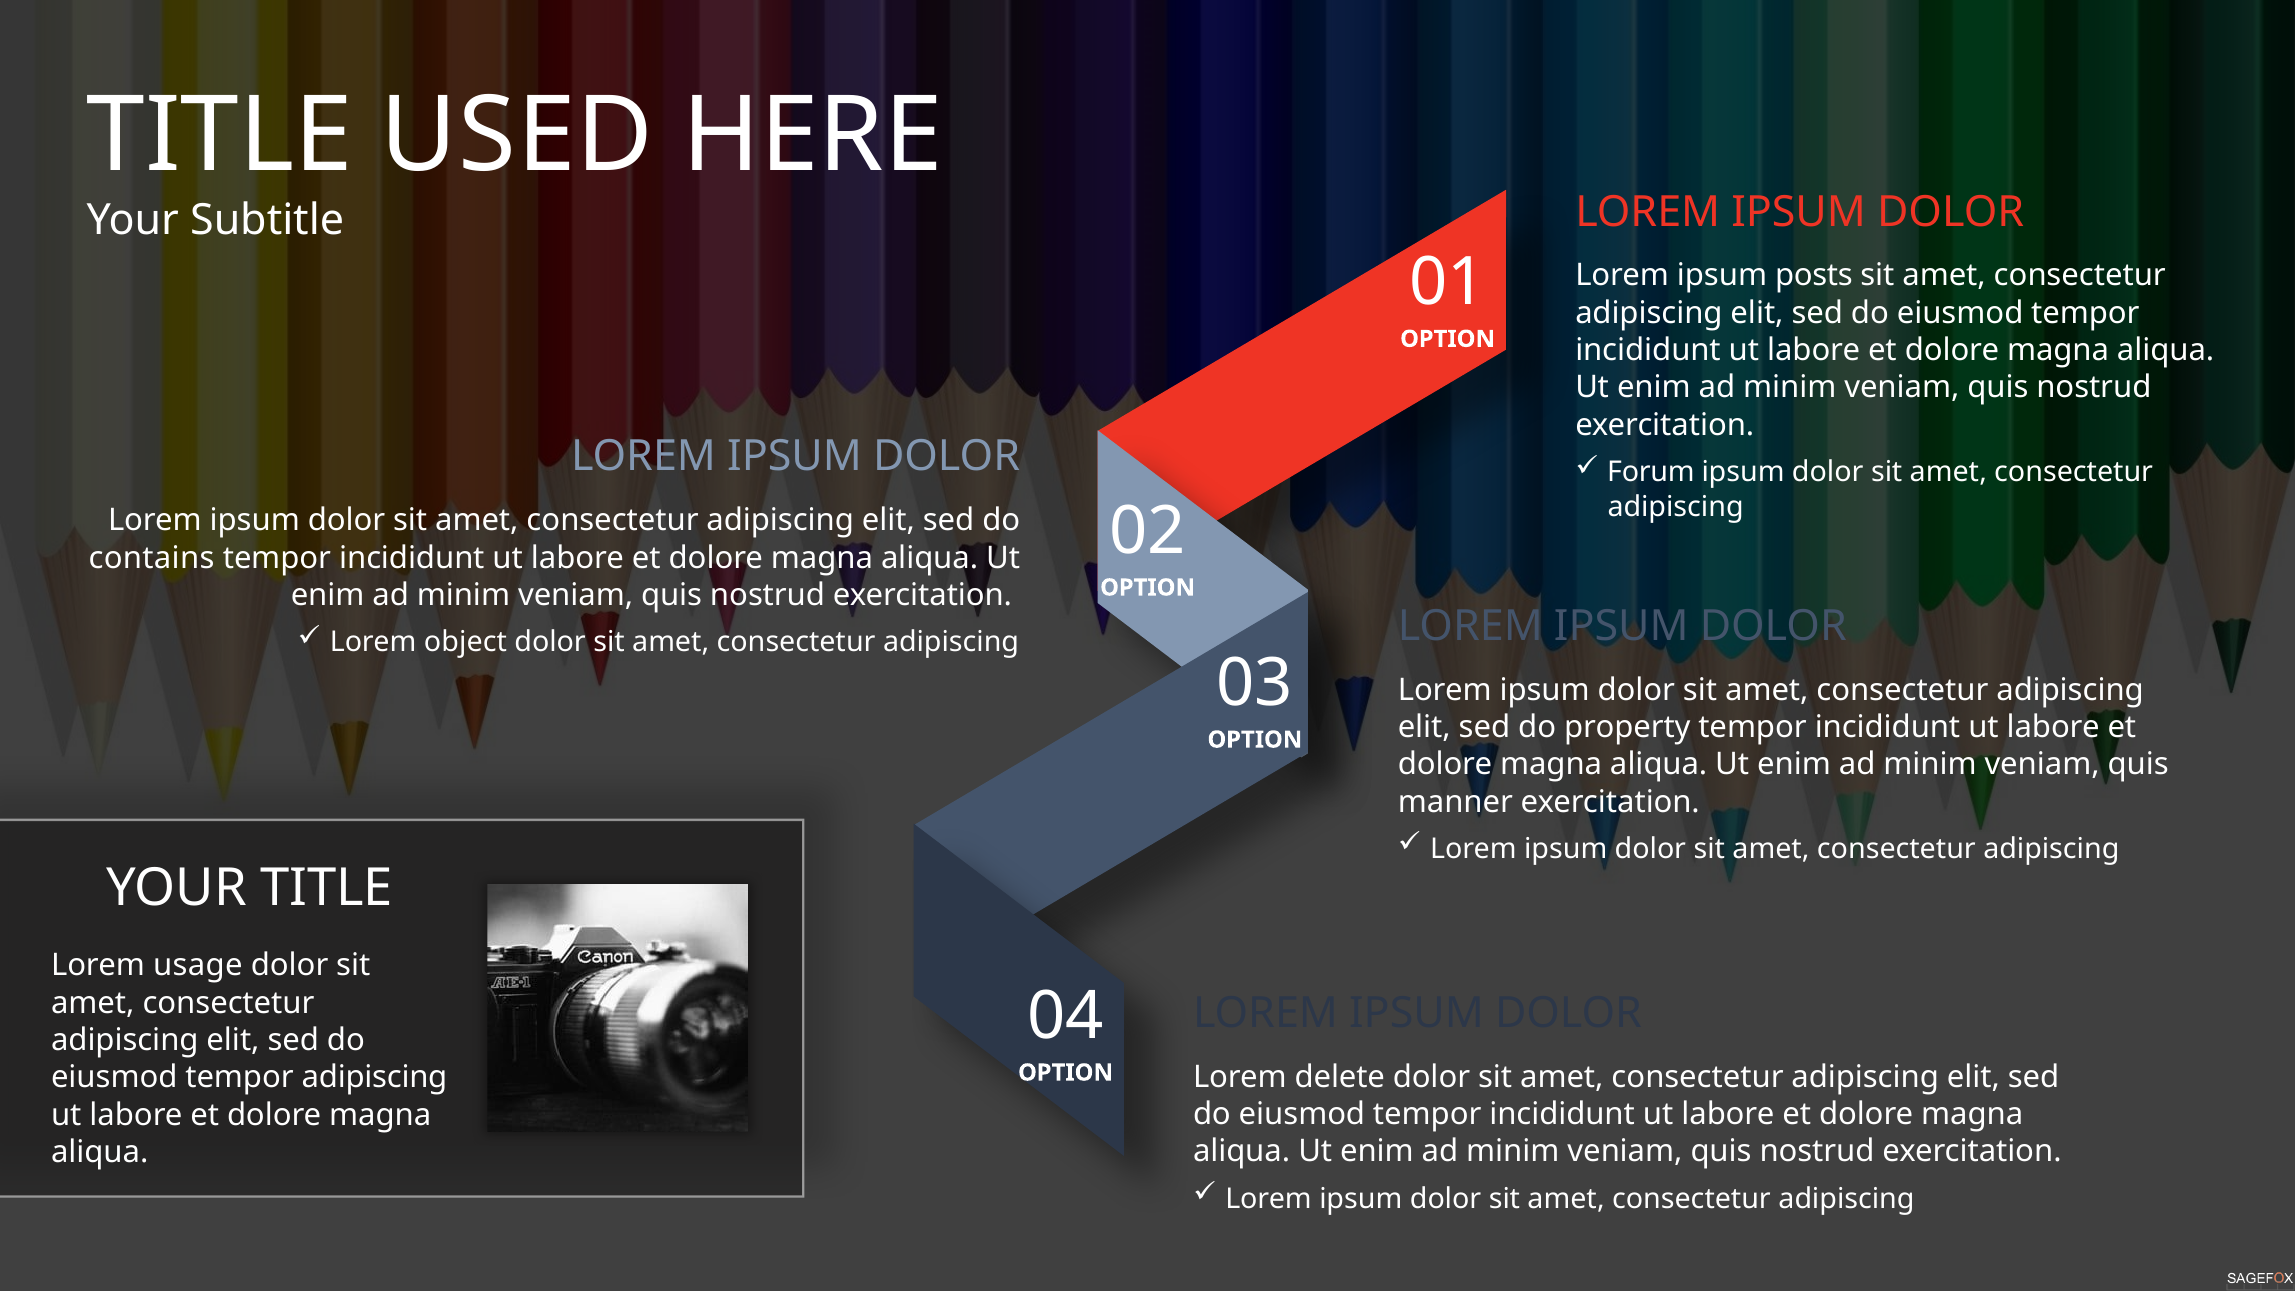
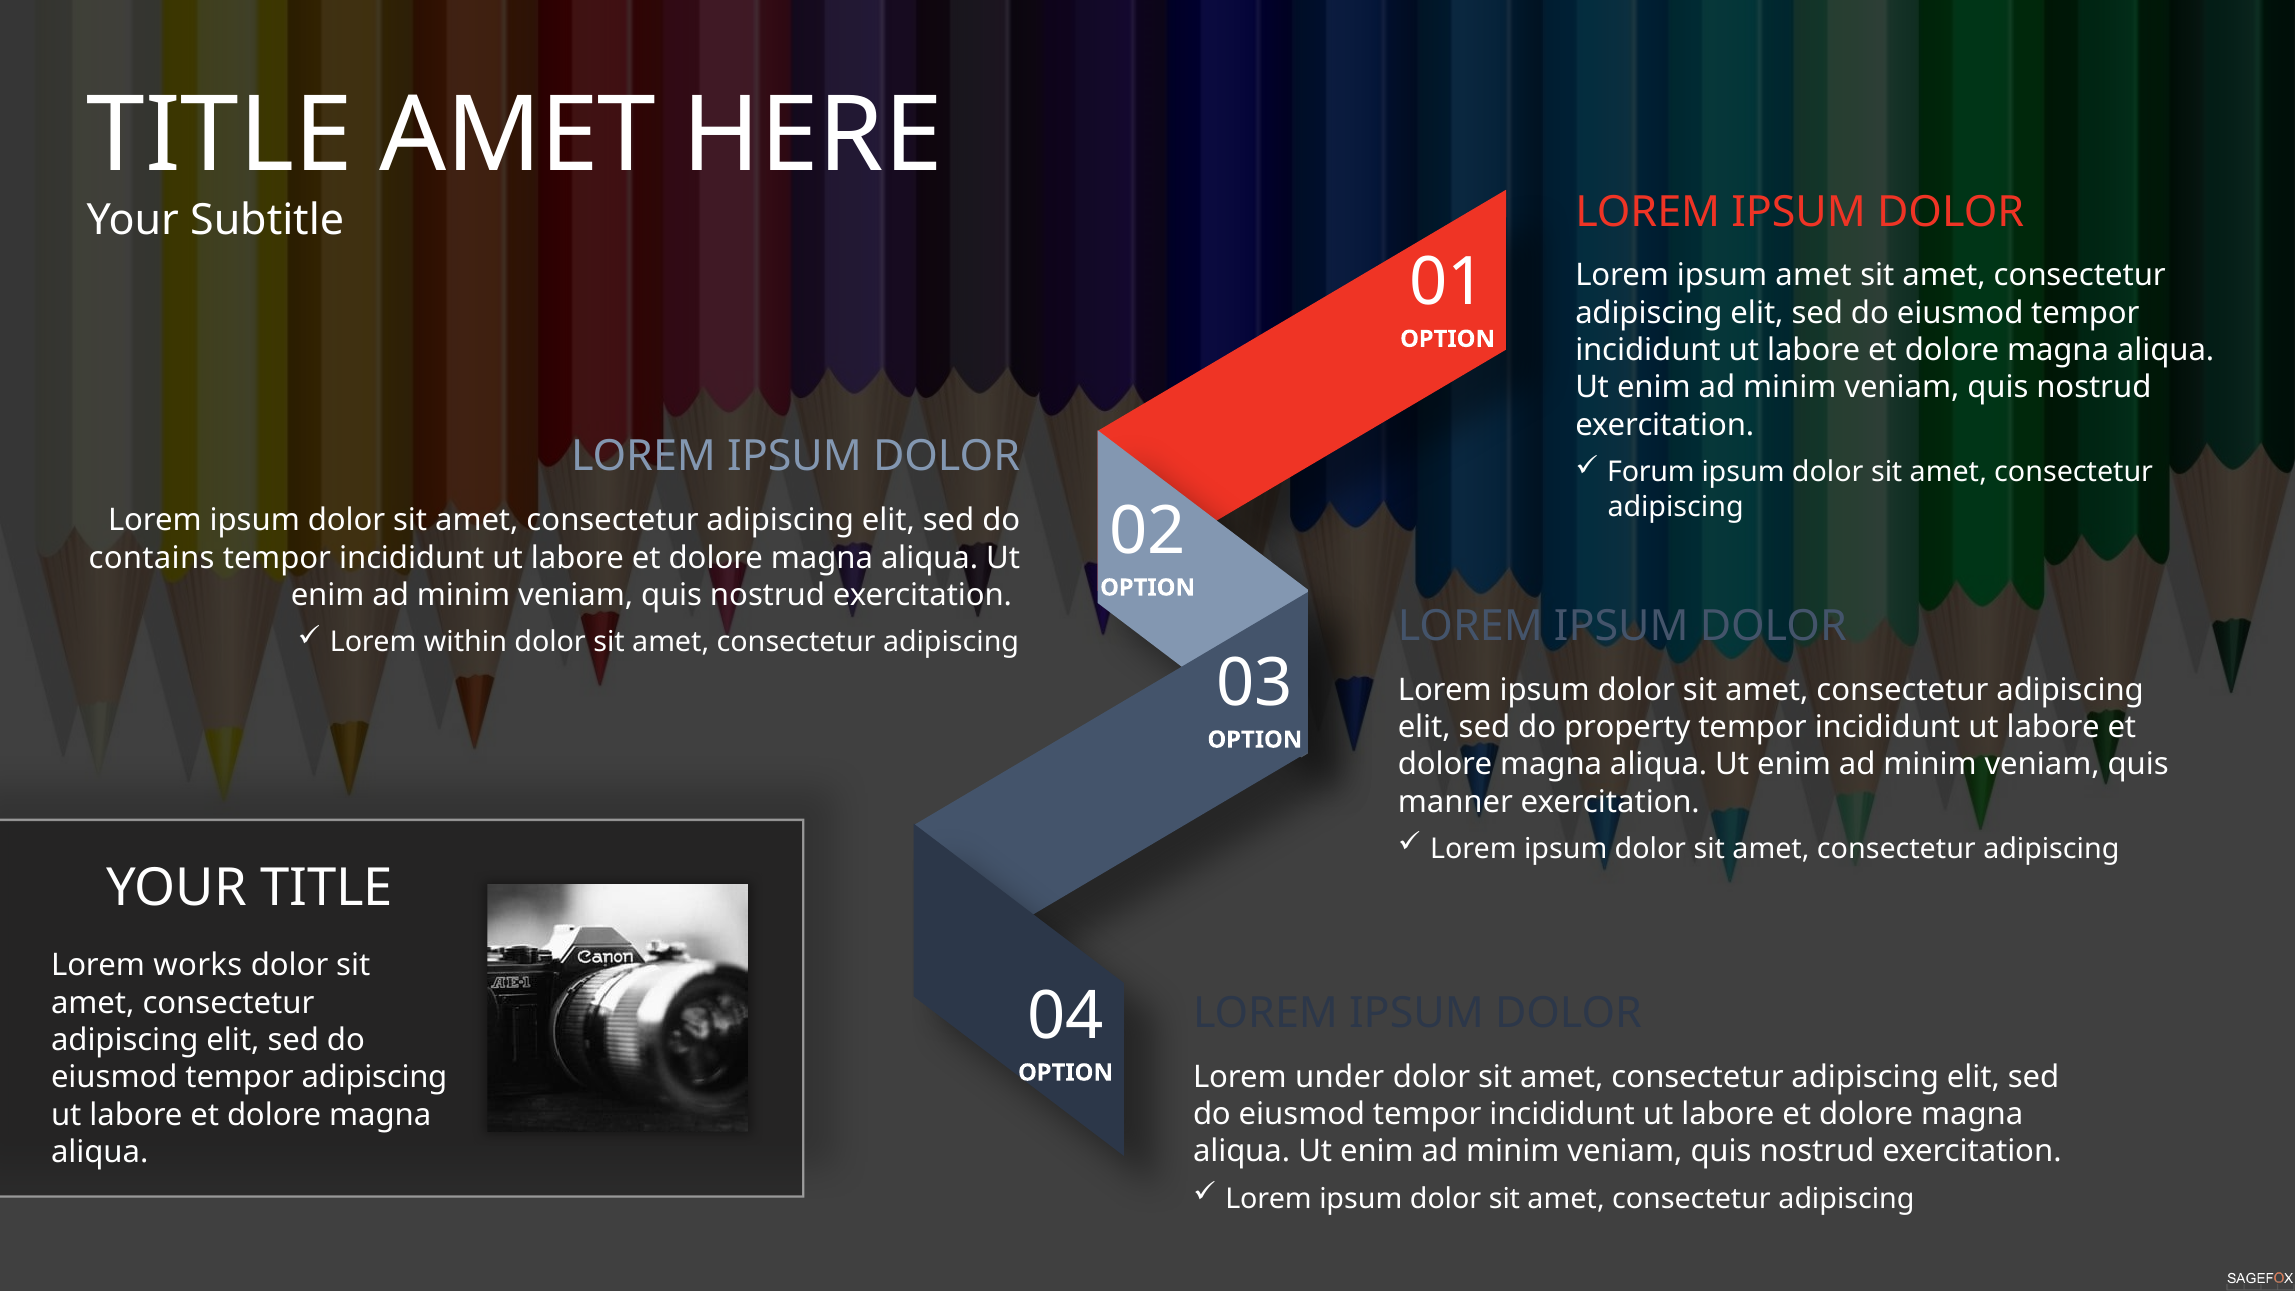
TITLE USED: USED -> AMET (518, 136)
ipsum posts: posts -> amet (1814, 276)
object: object -> within (465, 642)
usage: usage -> works (198, 966)
delete: delete -> under (1340, 1077)
